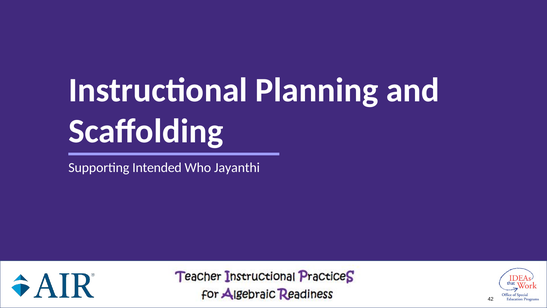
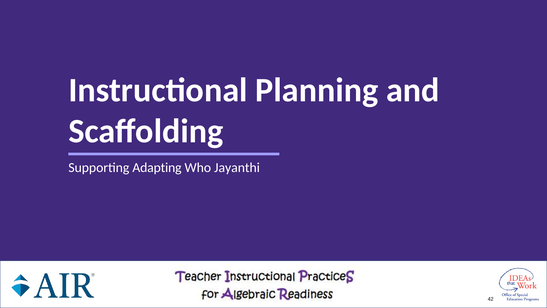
Intended: Intended -> Adapting (157, 168)
